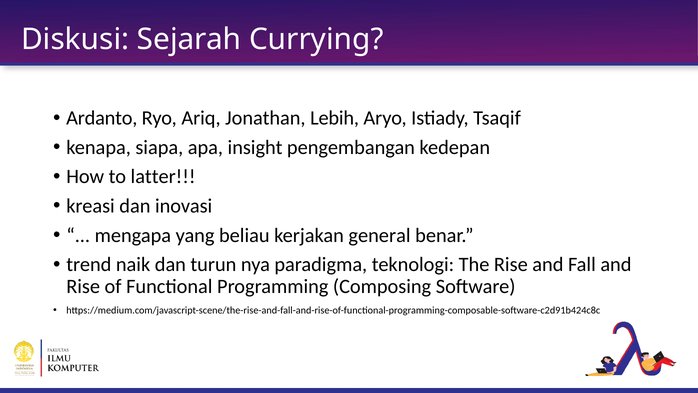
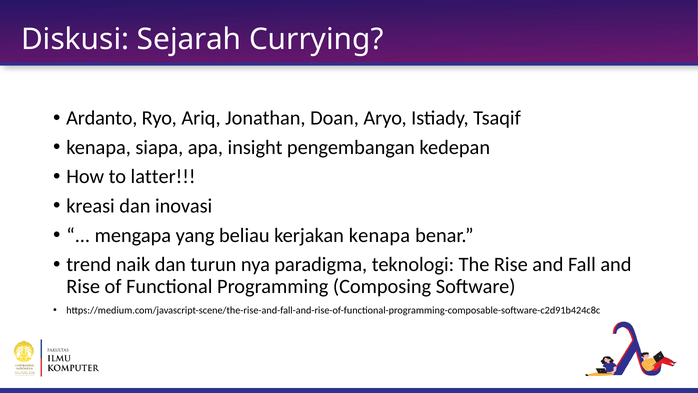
Lebih: Lebih -> Doan (334, 118)
kerjakan general: general -> kenapa (379, 235)
